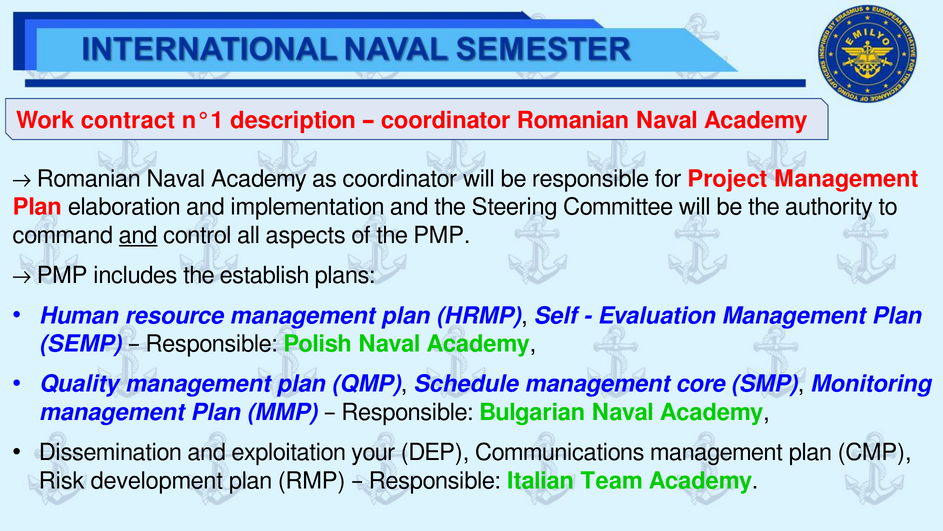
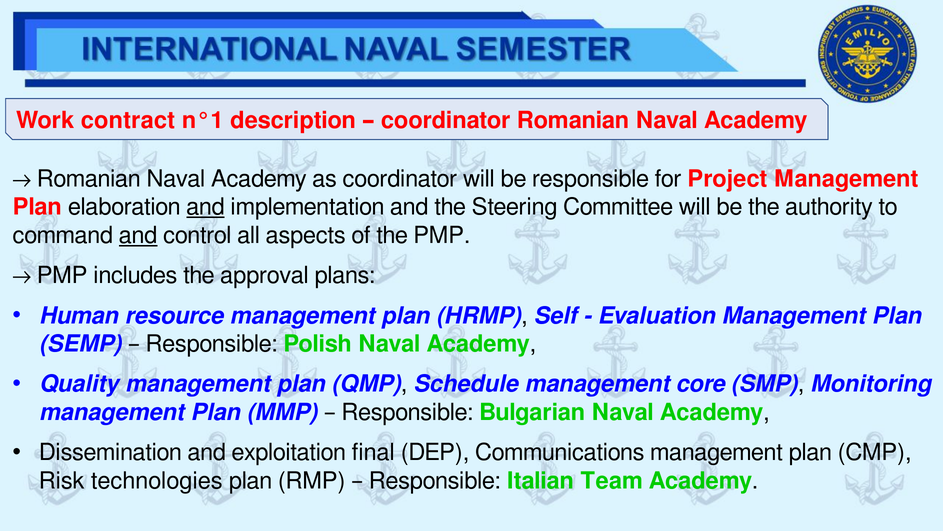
and underline: none -> present (206, 207)
establish: establish -> approval (265, 275)
your: your -> final (373, 452)
development: development -> technologies (157, 481)
